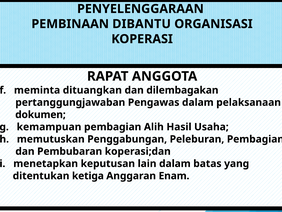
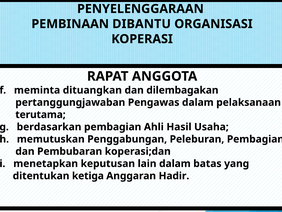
dokumen: dokumen -> terutama (40, 114)
kemampuan: kemampuan -> berdasarkan (49, 127)
Alih: Alih -> Ahli (154, 127)
Enam: Enam -> Hadir (174, 175)
